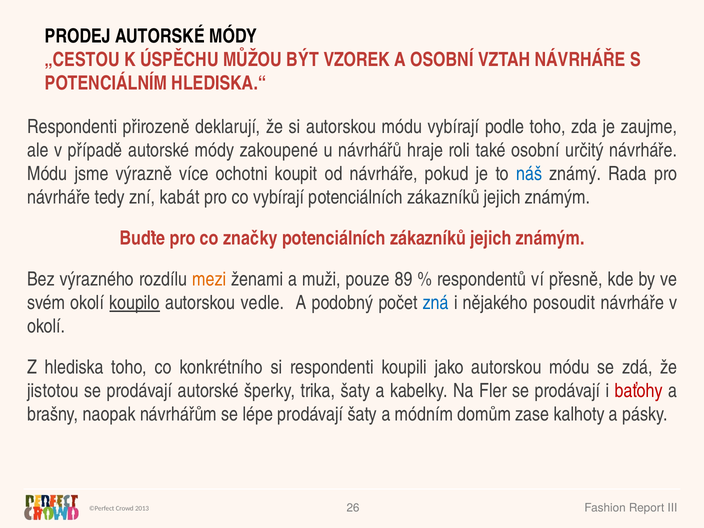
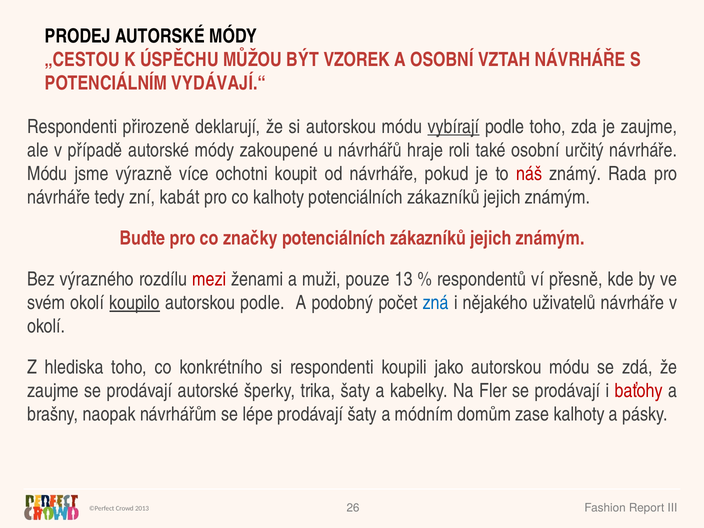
HLEDISKA.“: HLEDISKA.“ -> VYDÁVAJÍ.“ (219, 83)
vybírají underline: none -> present (454, 127)
náš colour: blue -> red (529, 174)
co vybírají: vybírají -> kalhoty (279, 197)
mezi colour: orange -> red (209, 279)
89: 89 -> 13 (404, 279)
autorskou vedle: vedle -> podle (263, 303)
posoudit: posoudit -> uživatelů (564, 303)
jistotou: jistotou -> zaujme (53, 391)
